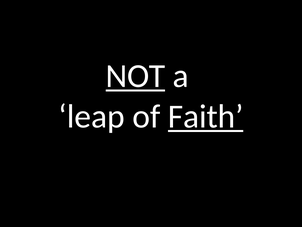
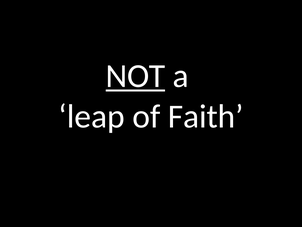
Faith underline: present -> none (206, 116)
